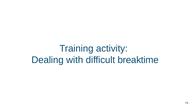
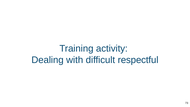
breaktime: breaktime -> respectful (138, 60)
